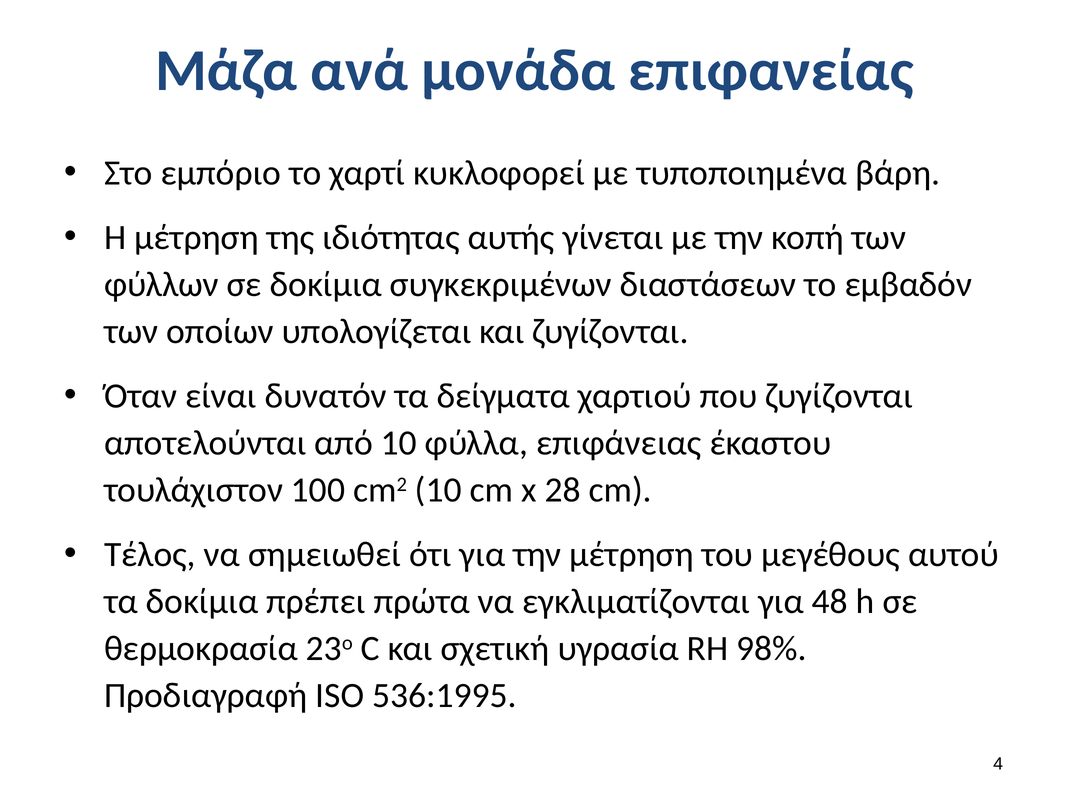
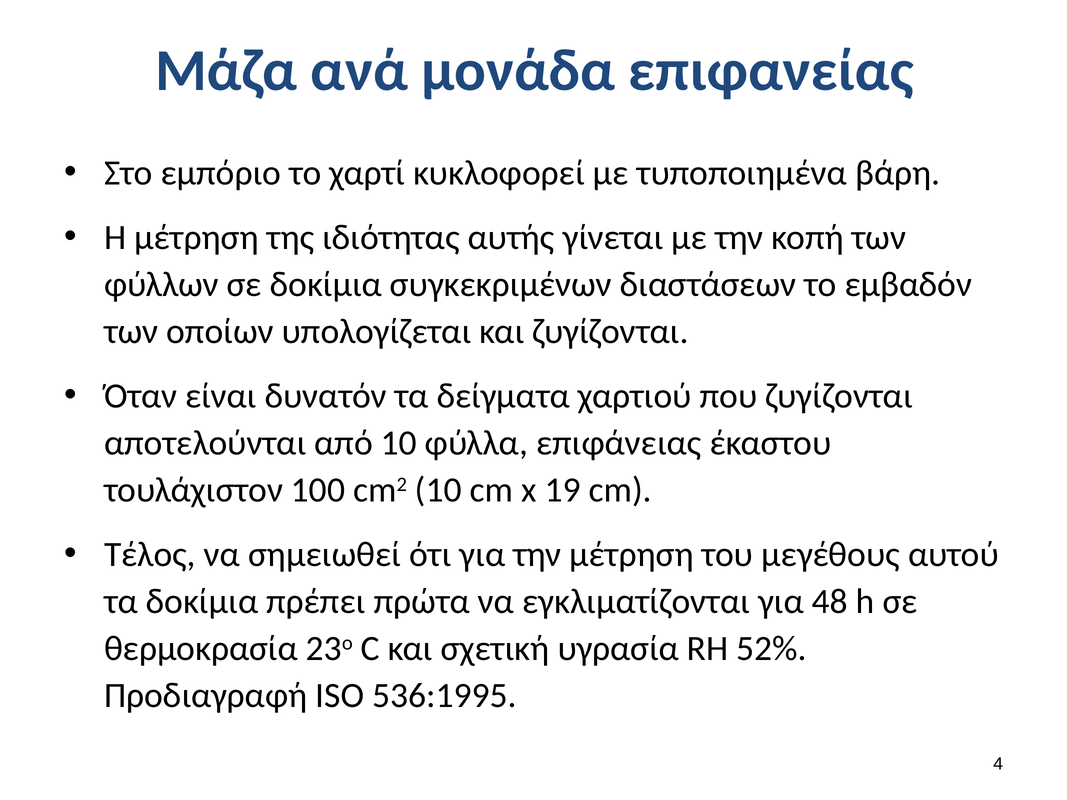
28: 28 -> 19 (563, 490)
98%: 98% -> 52% (772, 649)
